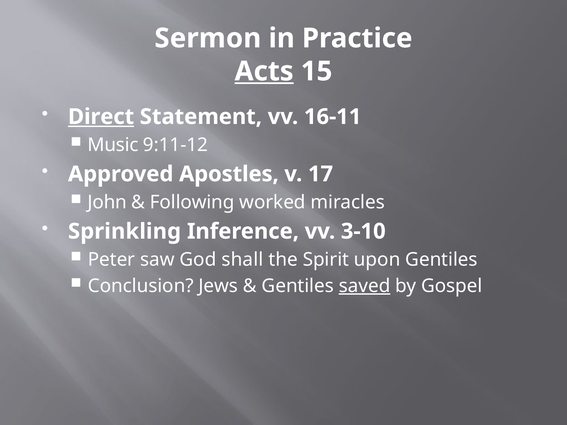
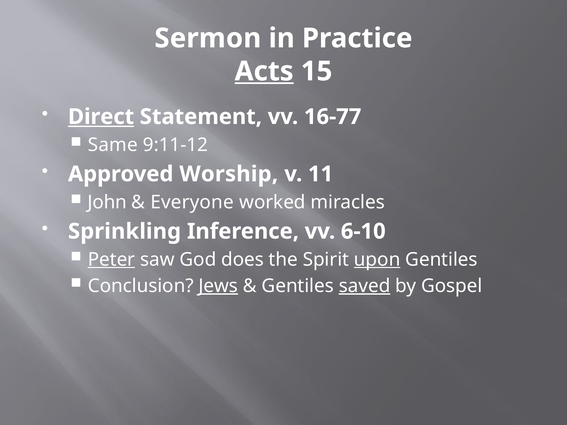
16-11: 16-11 -> 16-77 (333, 117)
Music: Music -> Same (113, 145)
Apostles: Apostles -> Worship (229, 174)
17: 17 -> 11 (321, 174)
Following: Following -> Everyone (192, 202)
3-10: 3-10 -> 6-10 (363, 231)
Peter underline: none -> present (111, 260)
shall: shall -> does (242, 260)
upon underline: none -> present (377, 260)
Jews underline: none -> present (218, 286)
